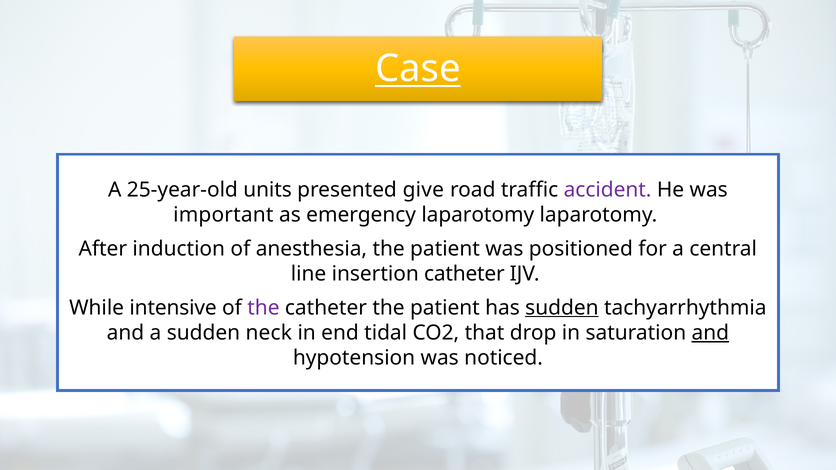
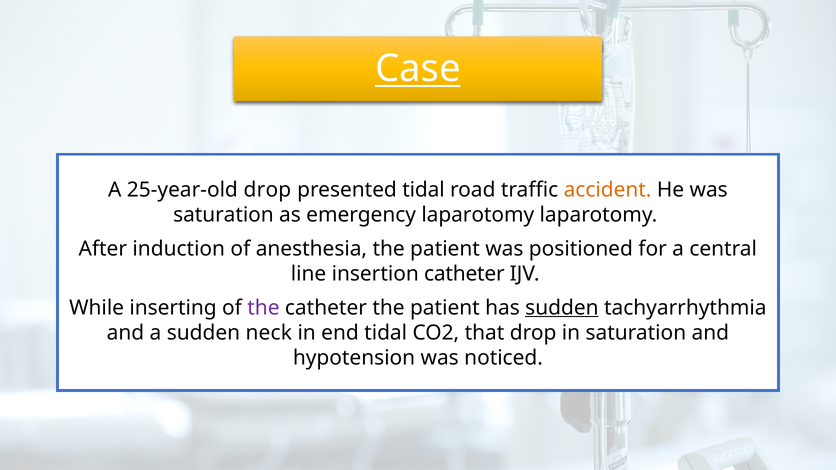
25-year-old units: units -> drop (267, 190)
presented give: give -> tidal (423, 190)
accident colour: purple -> orange (608, 190)
important: important -> saturation (223, 215)
intensive: intensive -> inserting (173, 308)
and underline: present -> none (710, 333)
